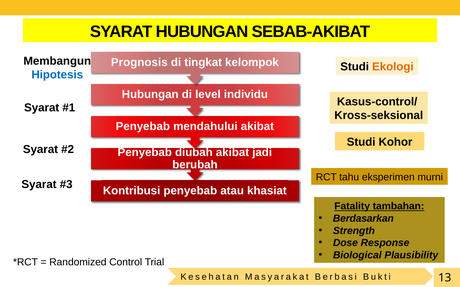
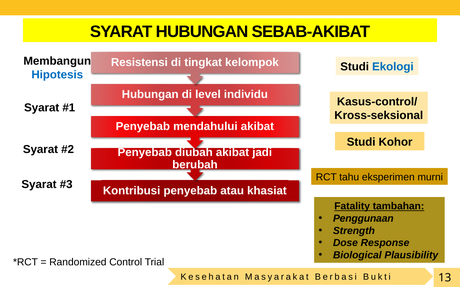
Prognosis: Prognosis -> Resistensi (139, 63)
Ekologi colour: orange -> blue (393, 67)
Berdasarkan: Berdasarkan -> Penggunaan (363, 219)
